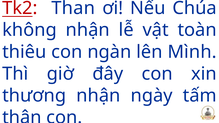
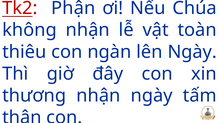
Than: Than -> Phận (73, 8)
lên Mình: Mình -> Ngày (192, 52)
